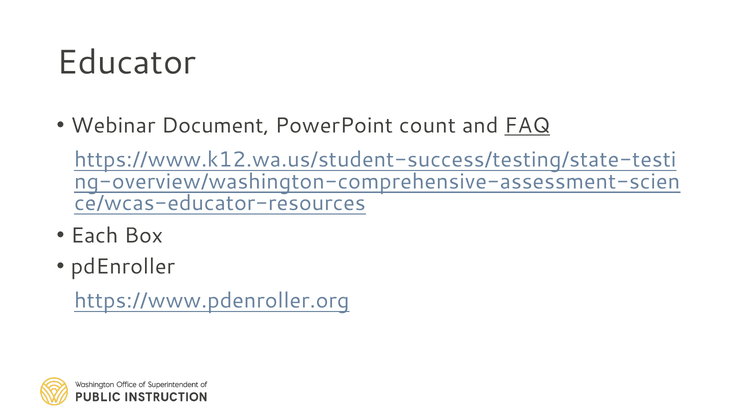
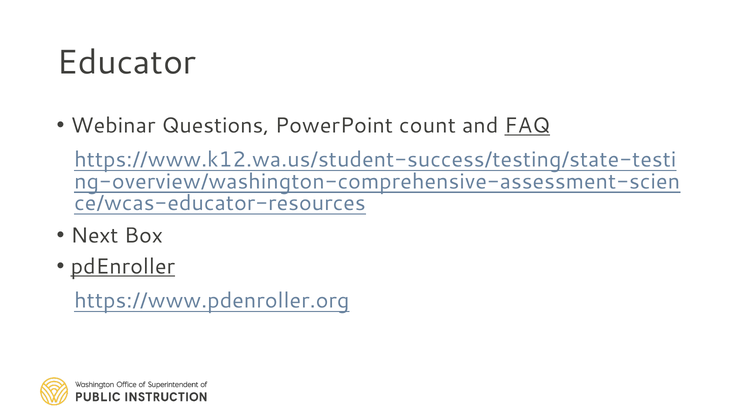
Document: Document -> Questions (215, 126)
Each: Each -> Next (94, 236)
pdEnroller underline: none -> present (123, 267)
